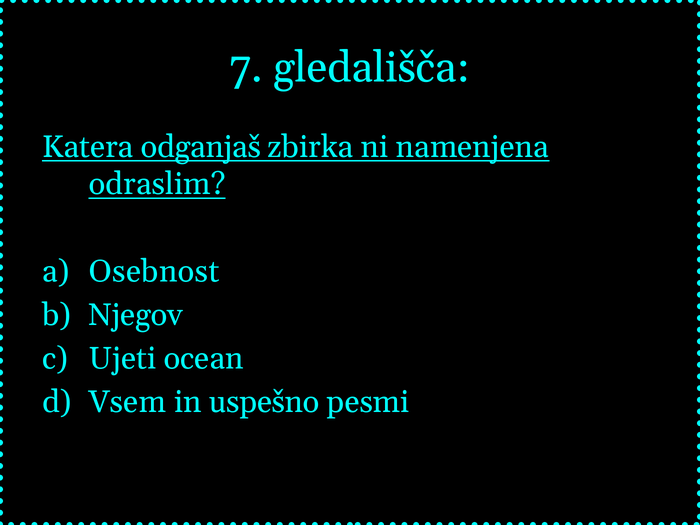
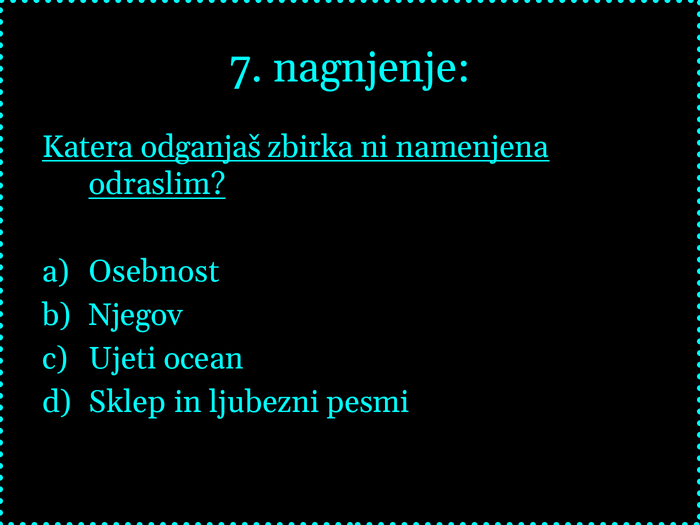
gledališča: gledališča -> nagnjenje (372, 68)
Vsem: Vsem -> Sklep (127, 402)
uspešno: uspešno -> ljubezni (264, 402)
